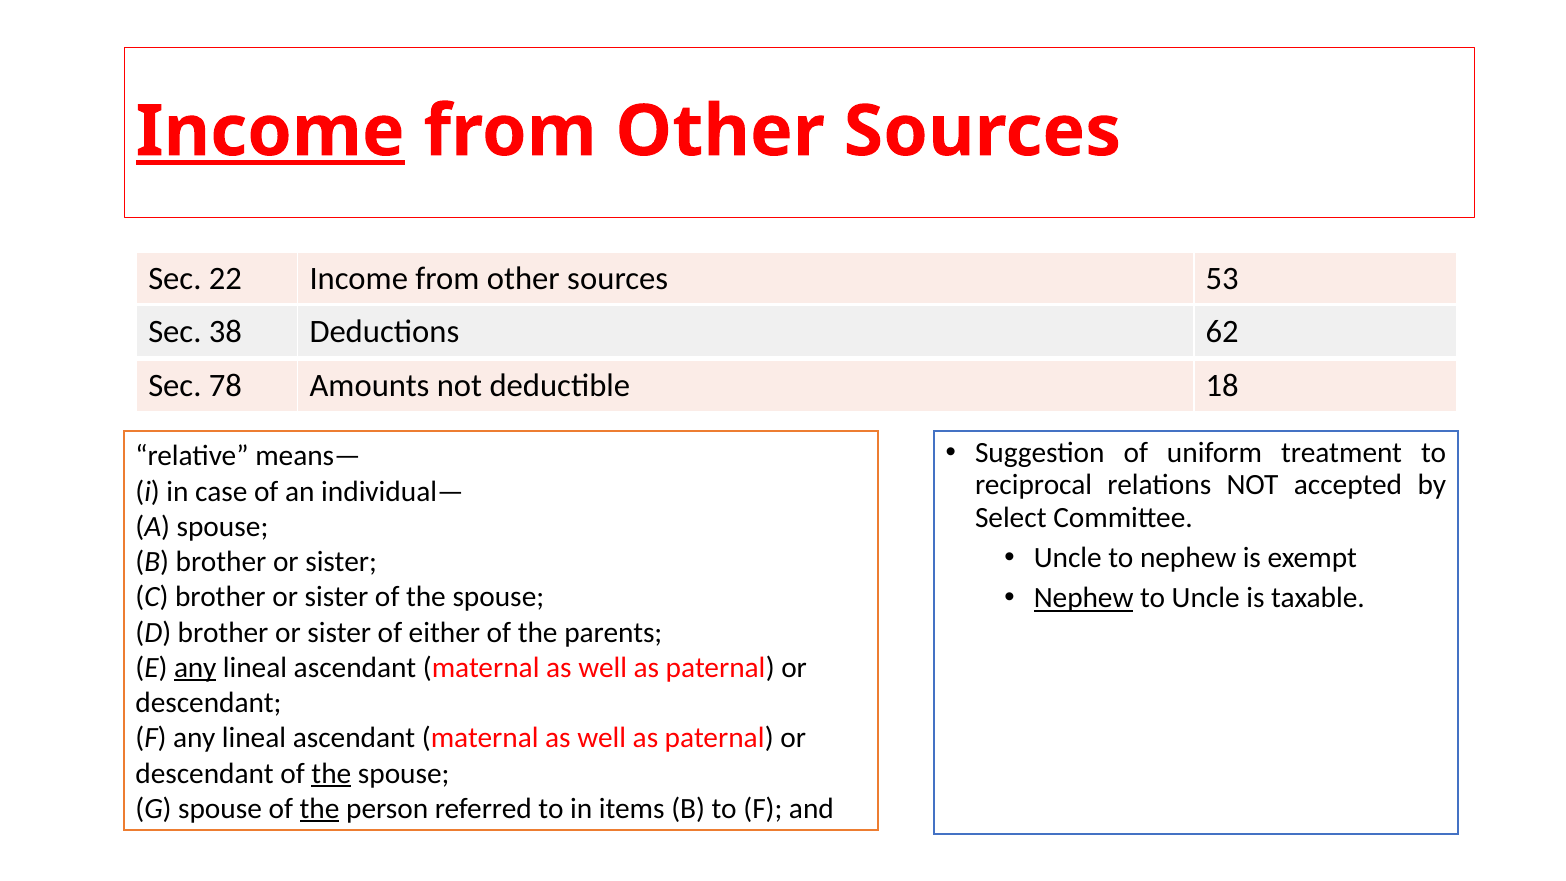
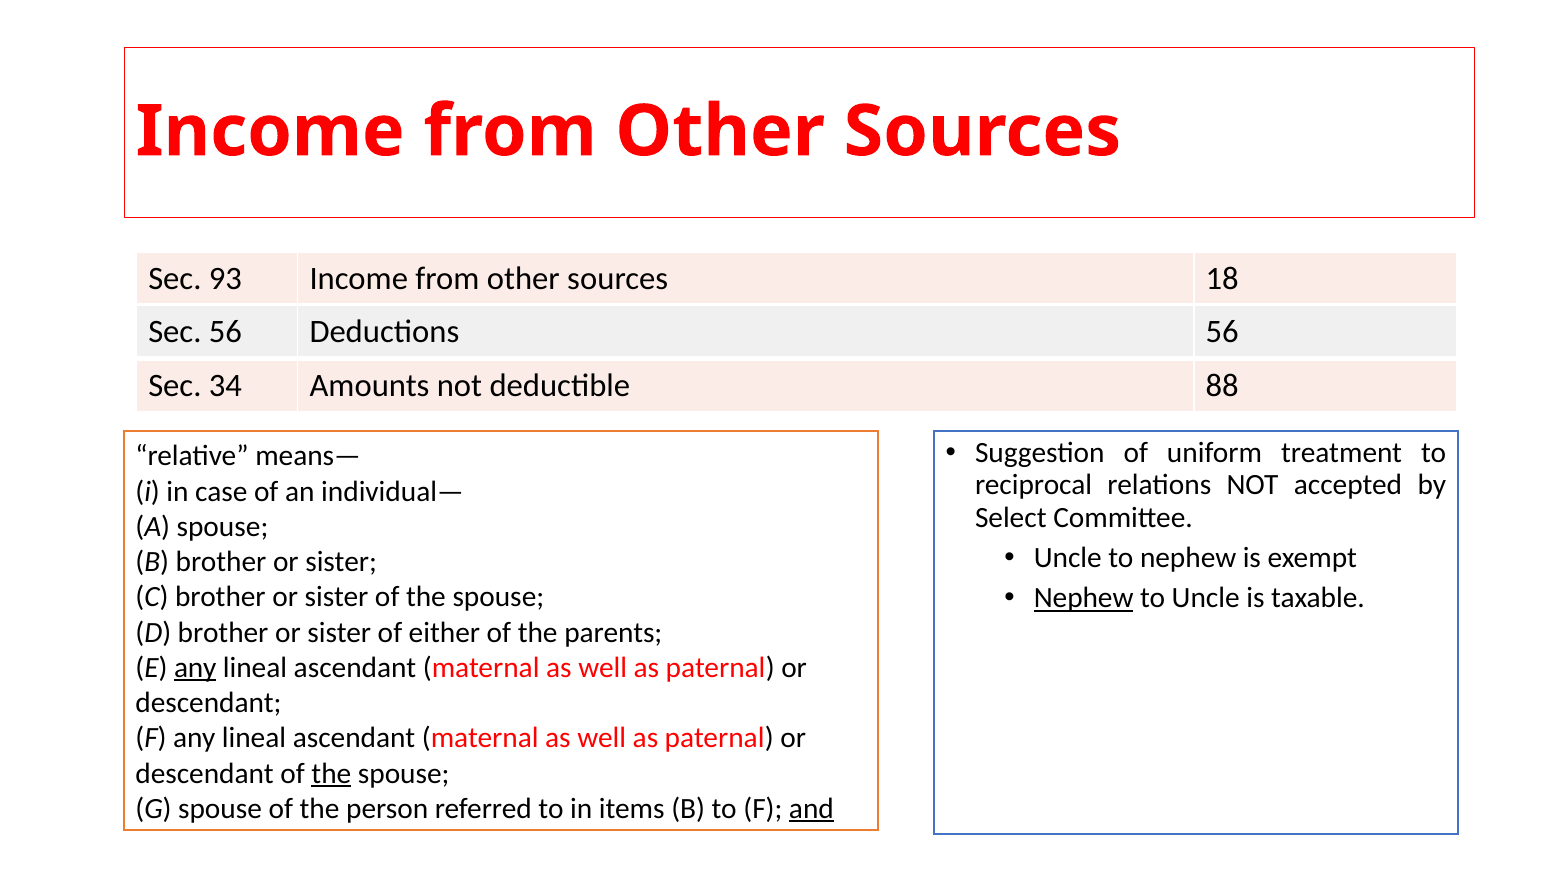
Income underline: present -> none (270, 132)
22: 22 -> 93 (225, 278)
53: 53 -> 18 (1222, 278)
Sec 38: 38 -> 56 (225, 331)
Deductions 62: 62 -> 56 (1222, 331)
78: 78 -> 34 (225, 386)
18: 18 -> 88 (1222, 386)
the underline: present -> none (319, 808)
and underline: none -> present (811, 808)
